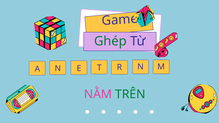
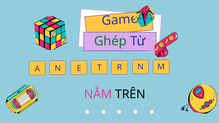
TRÊN colour: green -> black (130, 94)
